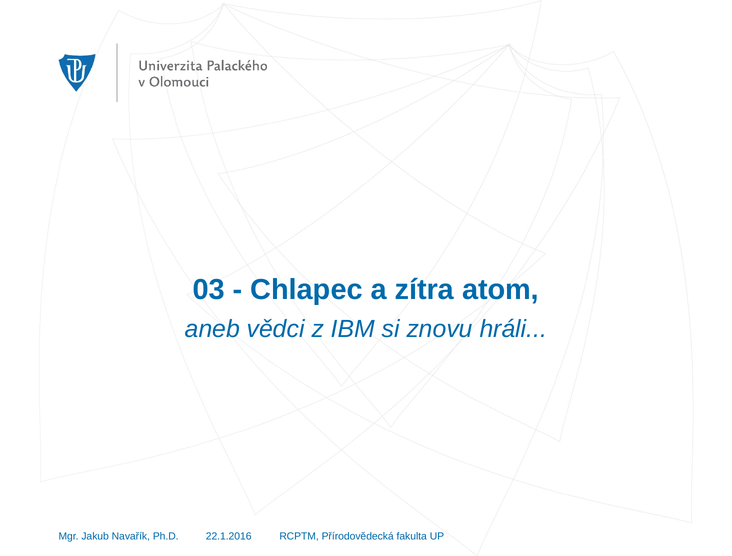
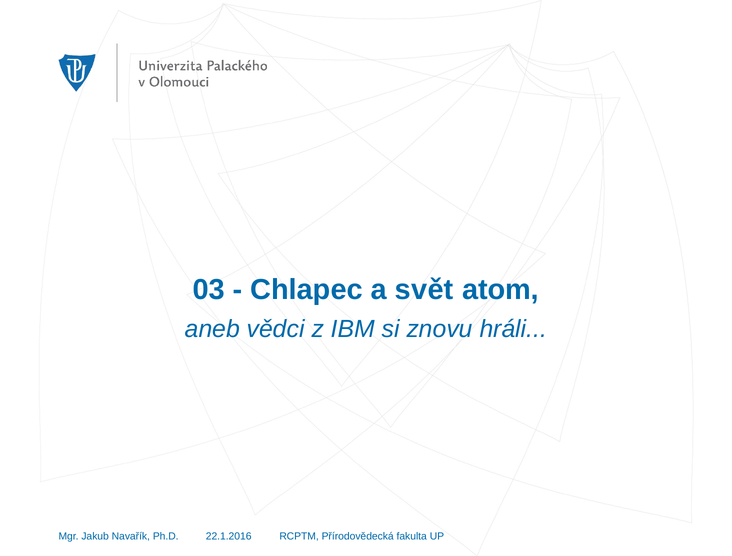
zítra: zítra -> svět (424, 290)
